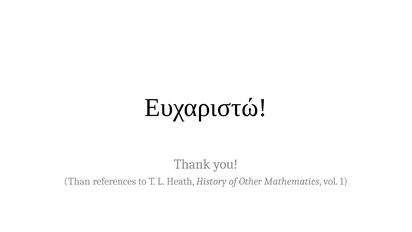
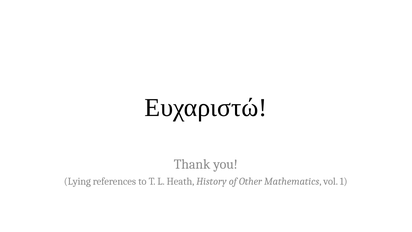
Than: Than -> Lying (77, 181)
